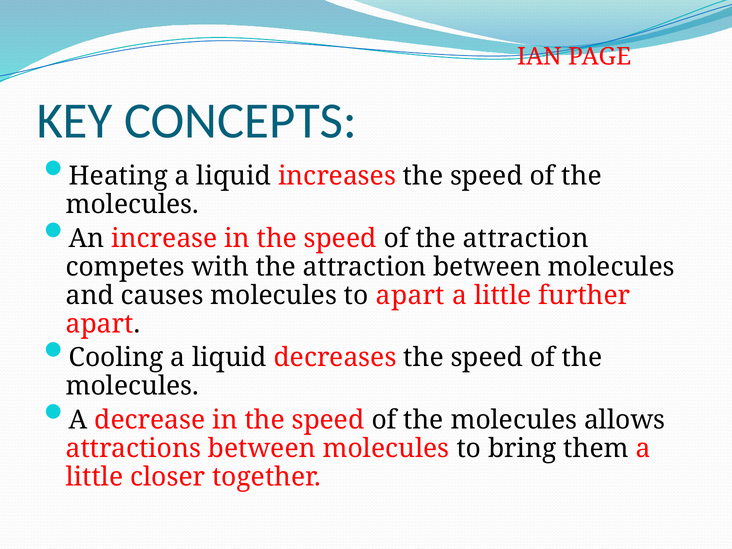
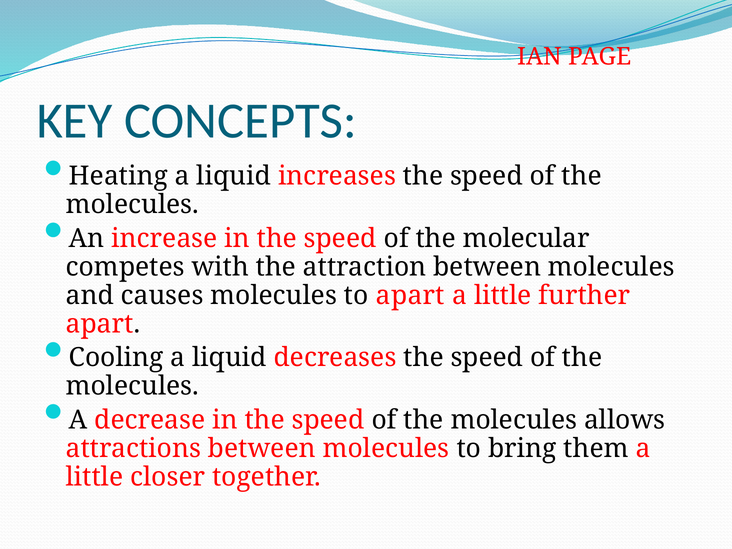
of the attraction: attraction -> molecular (526, 238)
